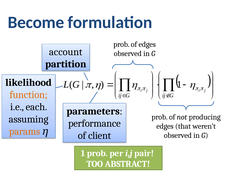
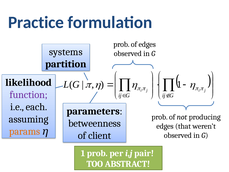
Become: Become -> Practice (36, 22)
account: account -> systems (66, 52)
function colour: orange -> purple (29, 95)
performance: performance -> betweenness (94, 123)
